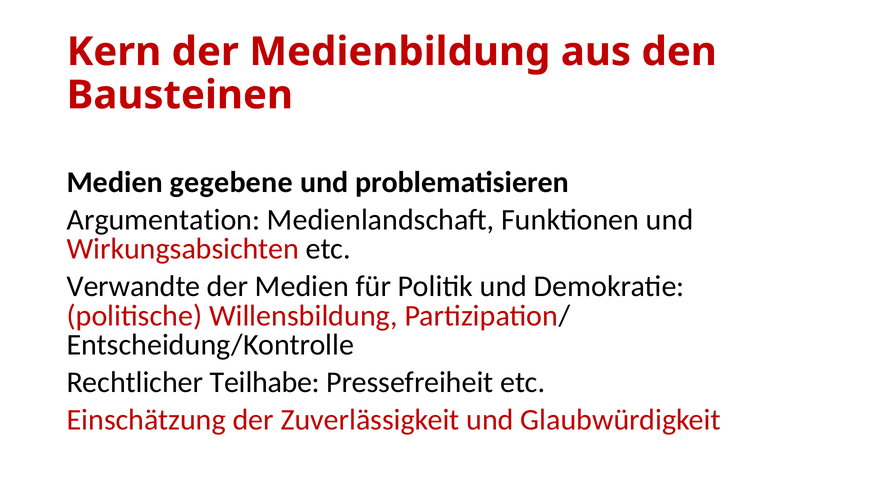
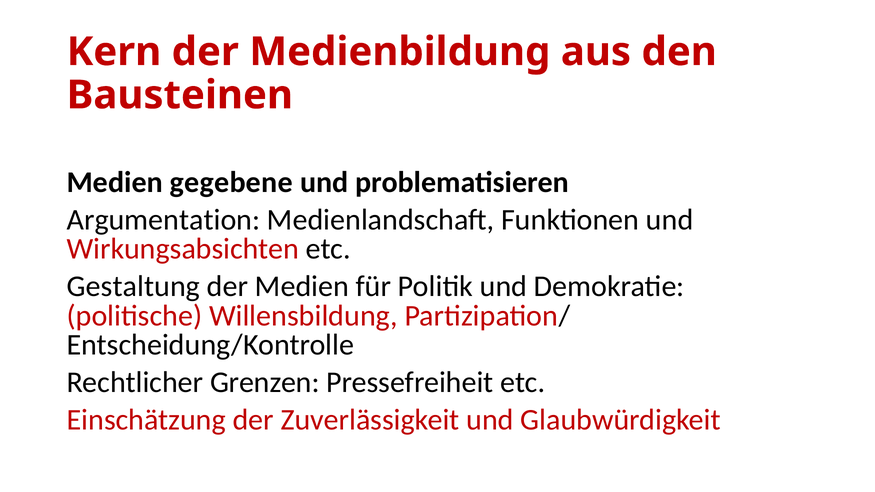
Verwandte: Verwandte -> Gestaltung (133, 286)
Teilhabe: Teilhabe -> Grenzen (265, 382)
